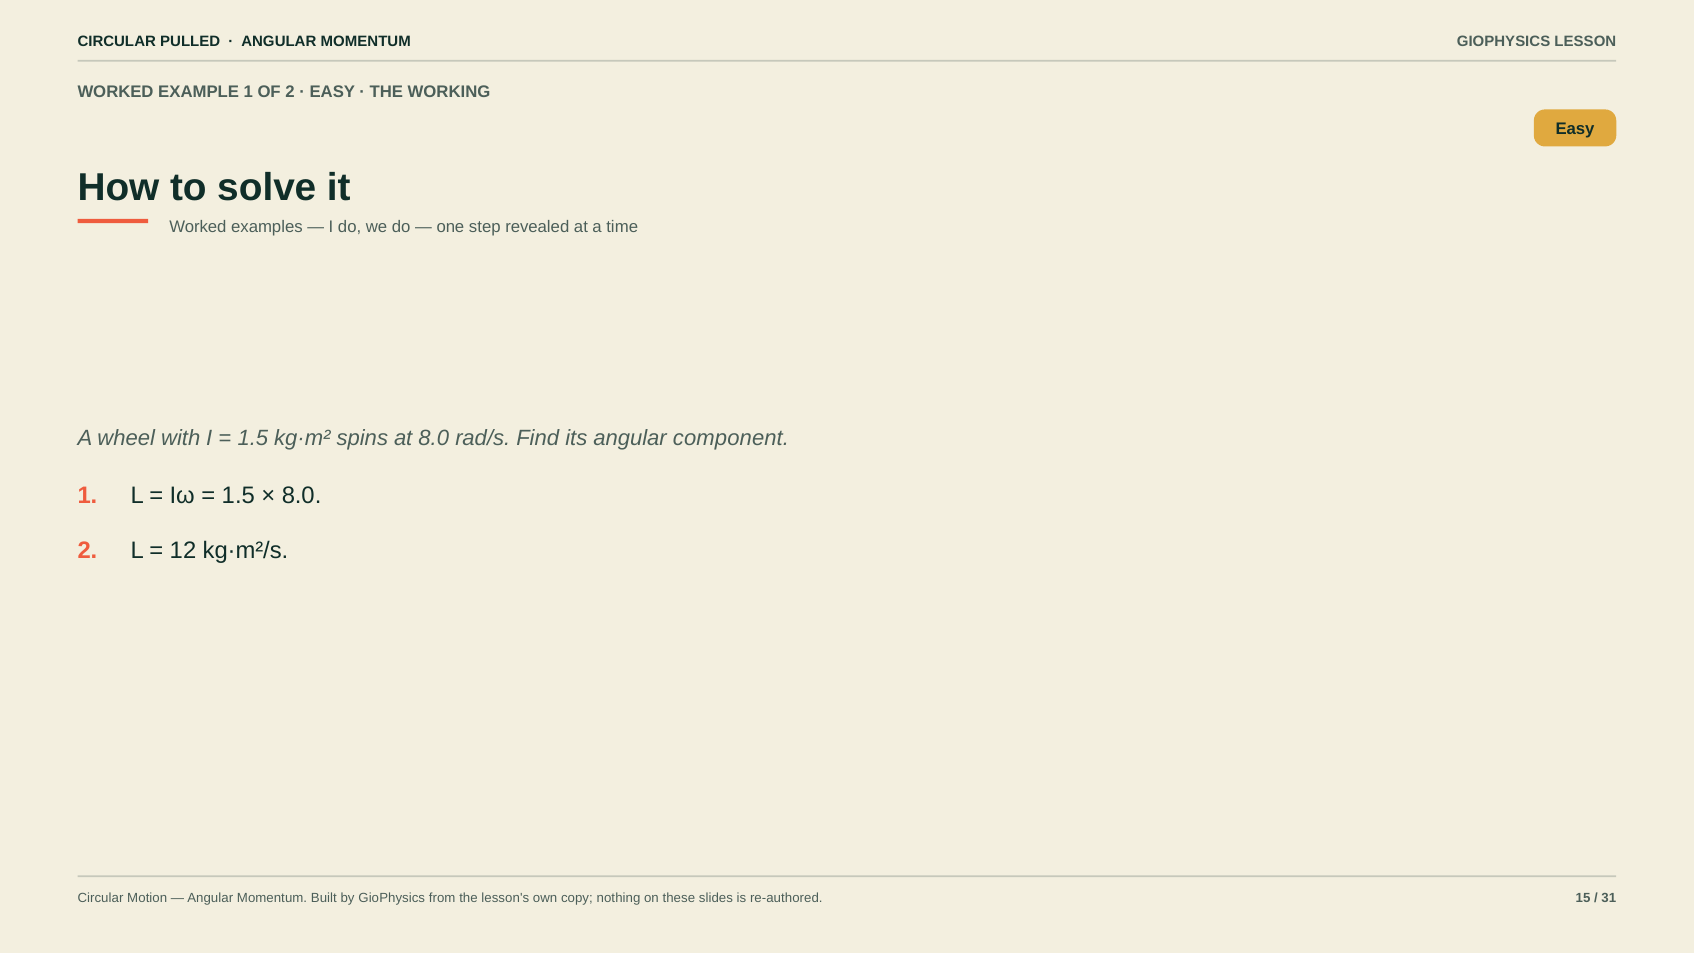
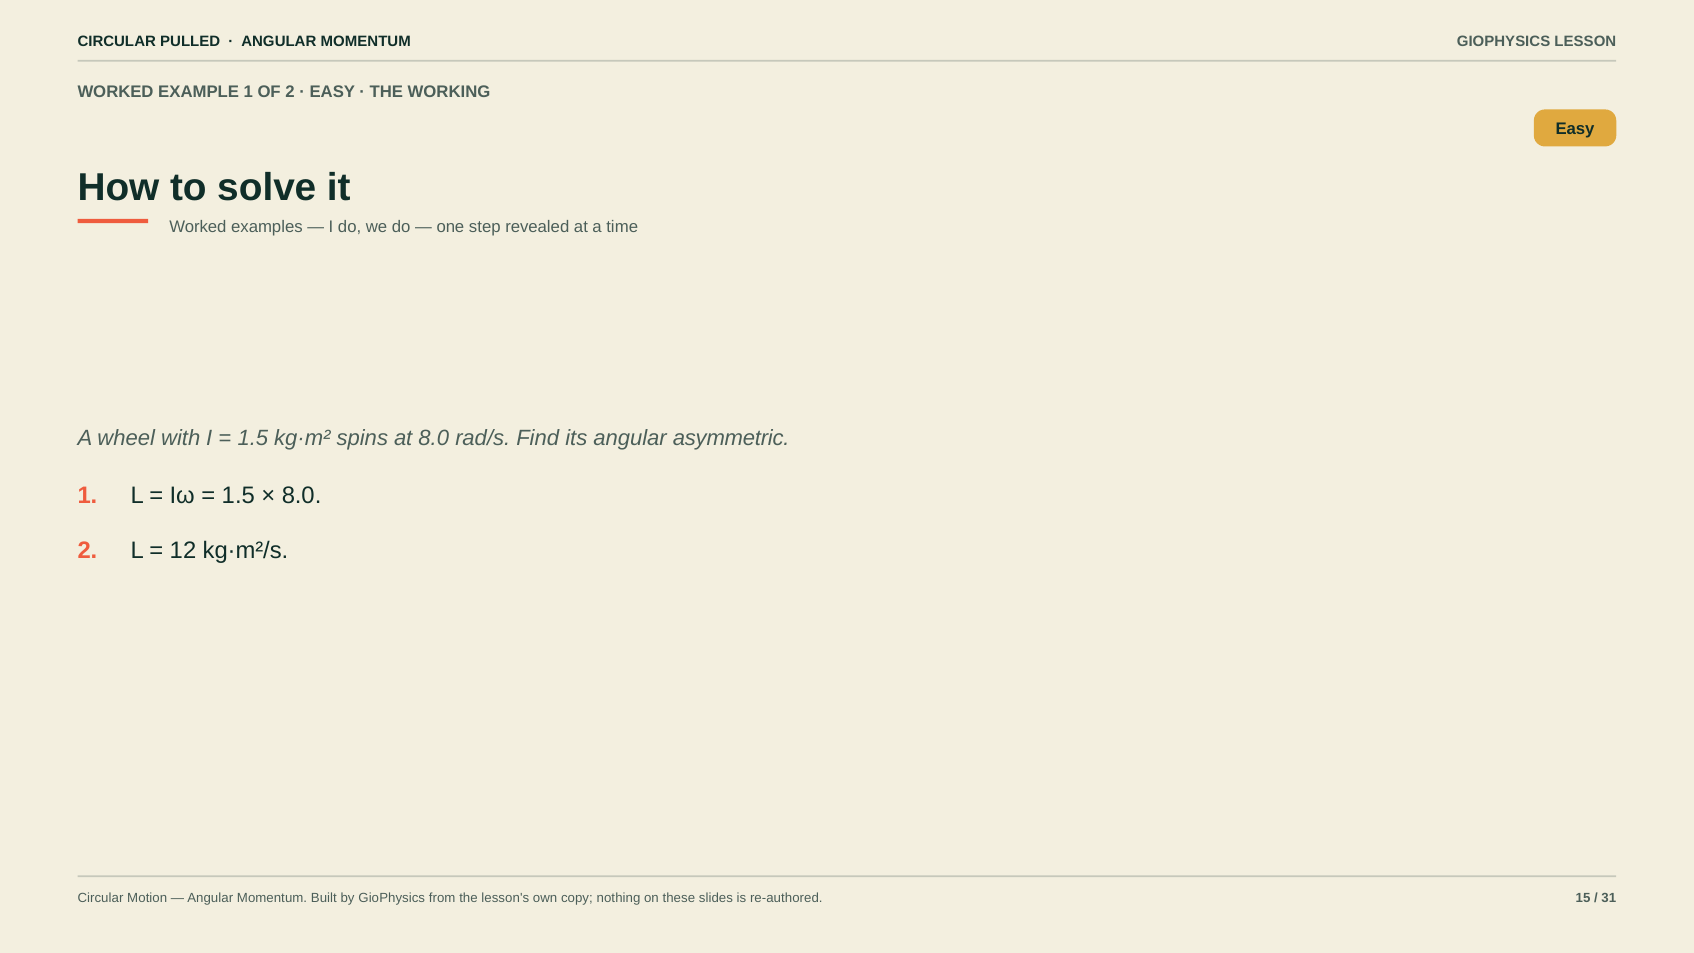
component: component -> asymmetric (731, 438)
